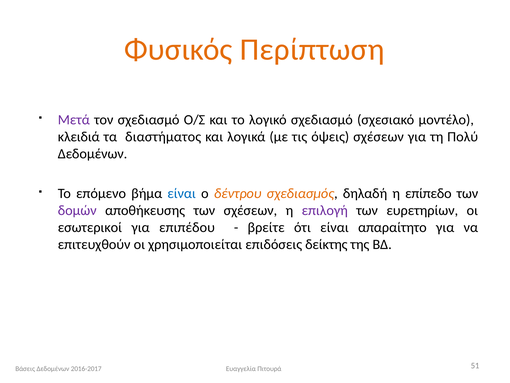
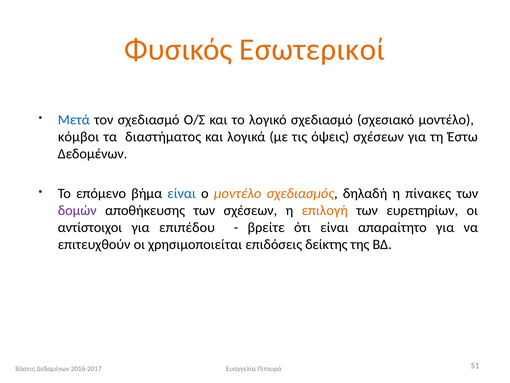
Περίπτωση: Περίπτωση -> Εσωτερικοί (312, 49)
Μετά colour: purple -> blue (74, 120)
κλειδιά: κλειδιά -> κόμβοι (79, 137)
Πολύ: Πολύ -> Έστω (463, 137)
ο δέντρου: δέντρου -> μοντέλο (238, 193)
επίπεδο: επίπεδο -> πίνακες (428, 193)
επιλογή colour: purple -> orange (325, 210)
εσωτερικοί: εσωτερικοί -> αντίστοιχοι (90, 227)
